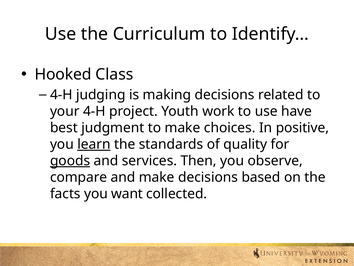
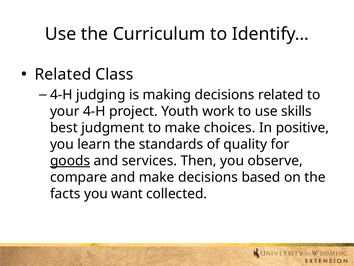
Hooked: Hooked -> Related (63, 74)
have: have -> skills (296, 111)
learn underline: present -> none (94, 144)
